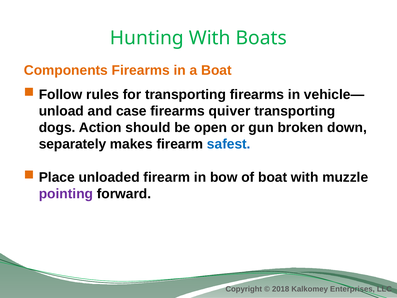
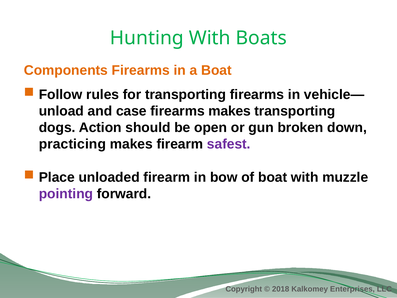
firearms quiver: quiver -> makes (230, 111)
separately: separately -> practicing (72, 144)
safest colour: blue -> purple (229, 144)
